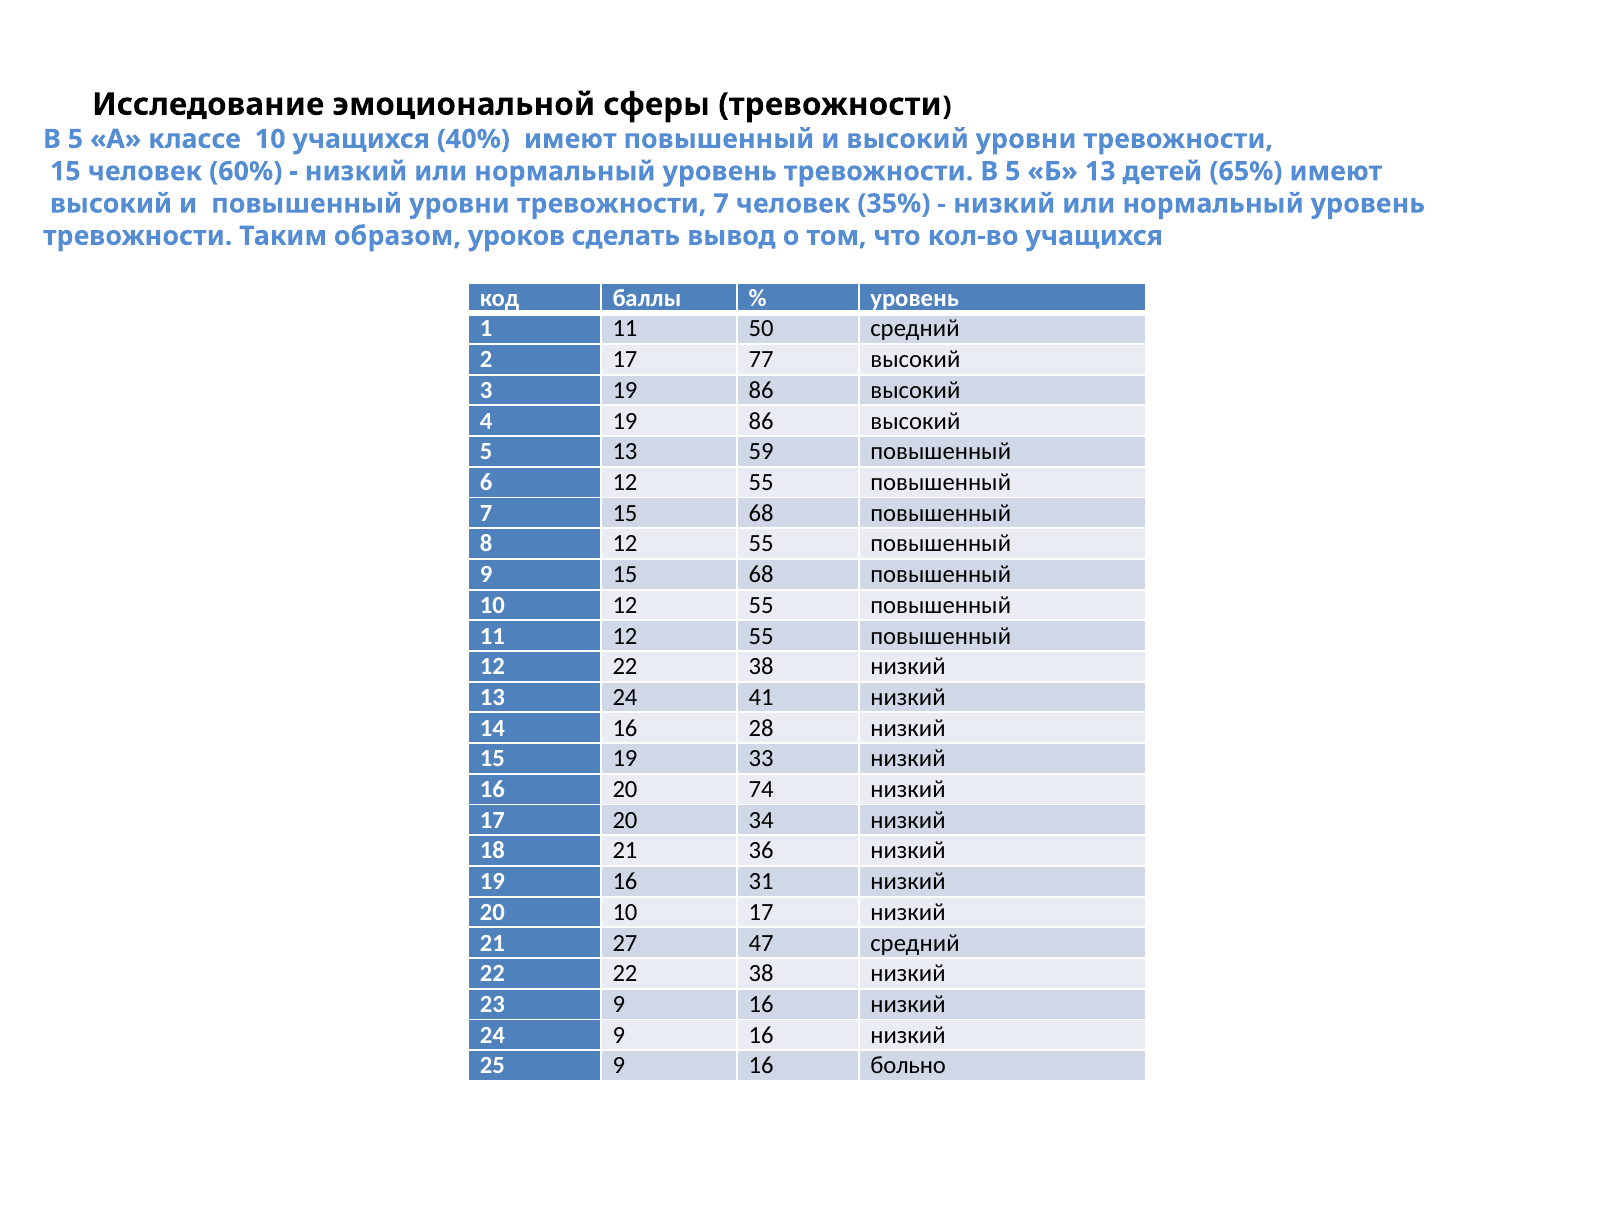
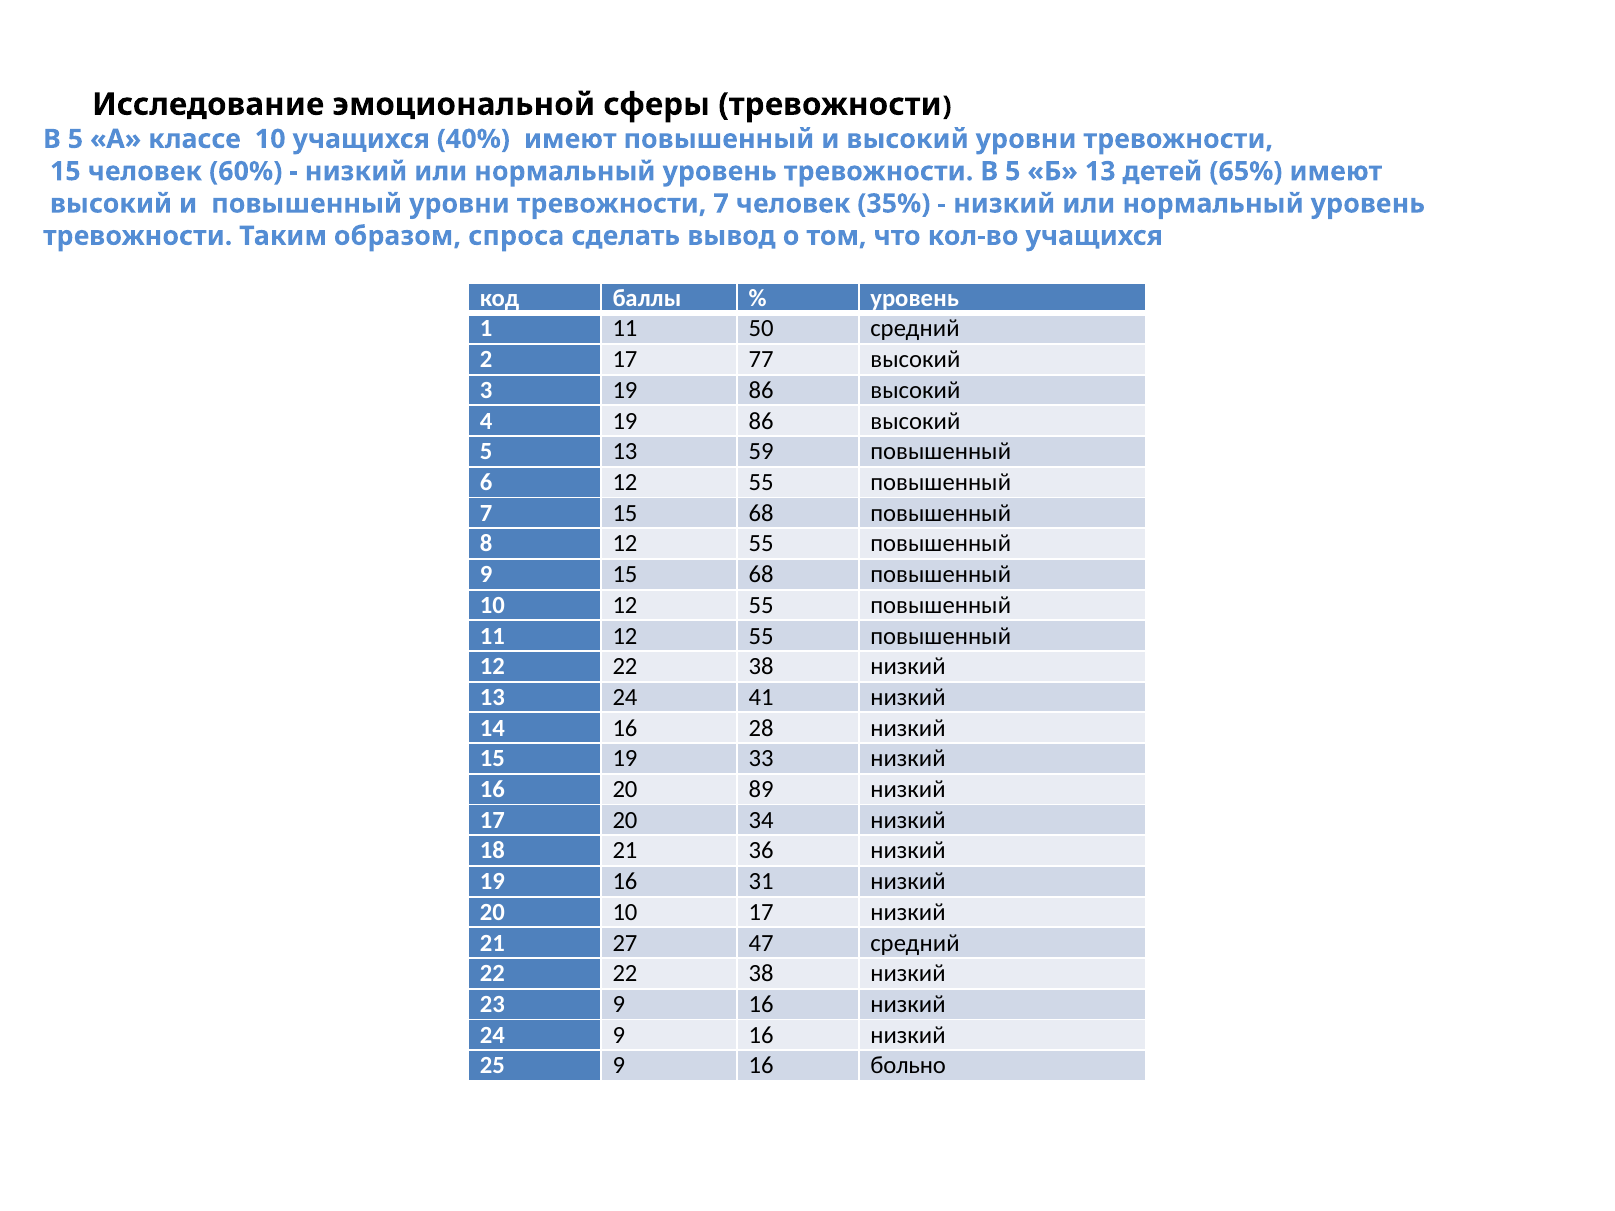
уроков: уроков -> спроса (516, 236)
74: 74 -> 89 (761, 790)
